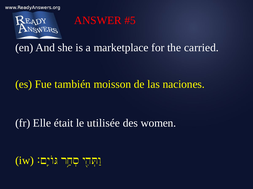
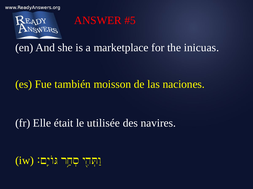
carried: carried -> inicuas (201, 48)
women: women -> navires (158, 123)
